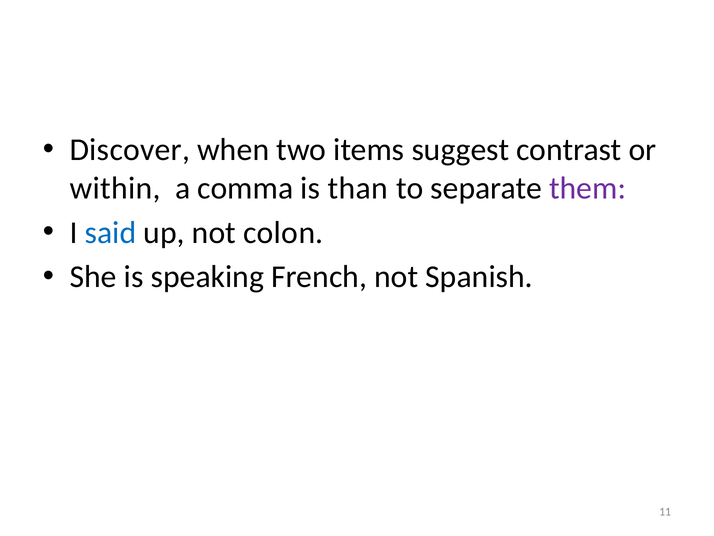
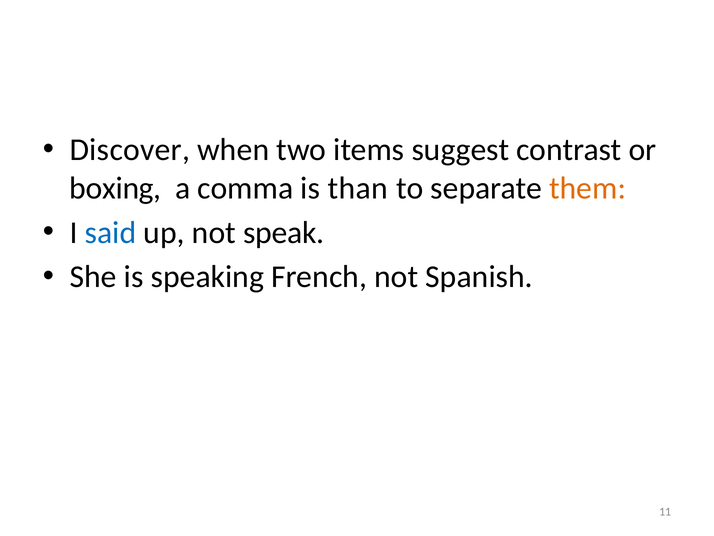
within: within -> boxing (115, 188)
them colour: purple -> orange (588, 188)
colon: colon -> speak (284, 232)
